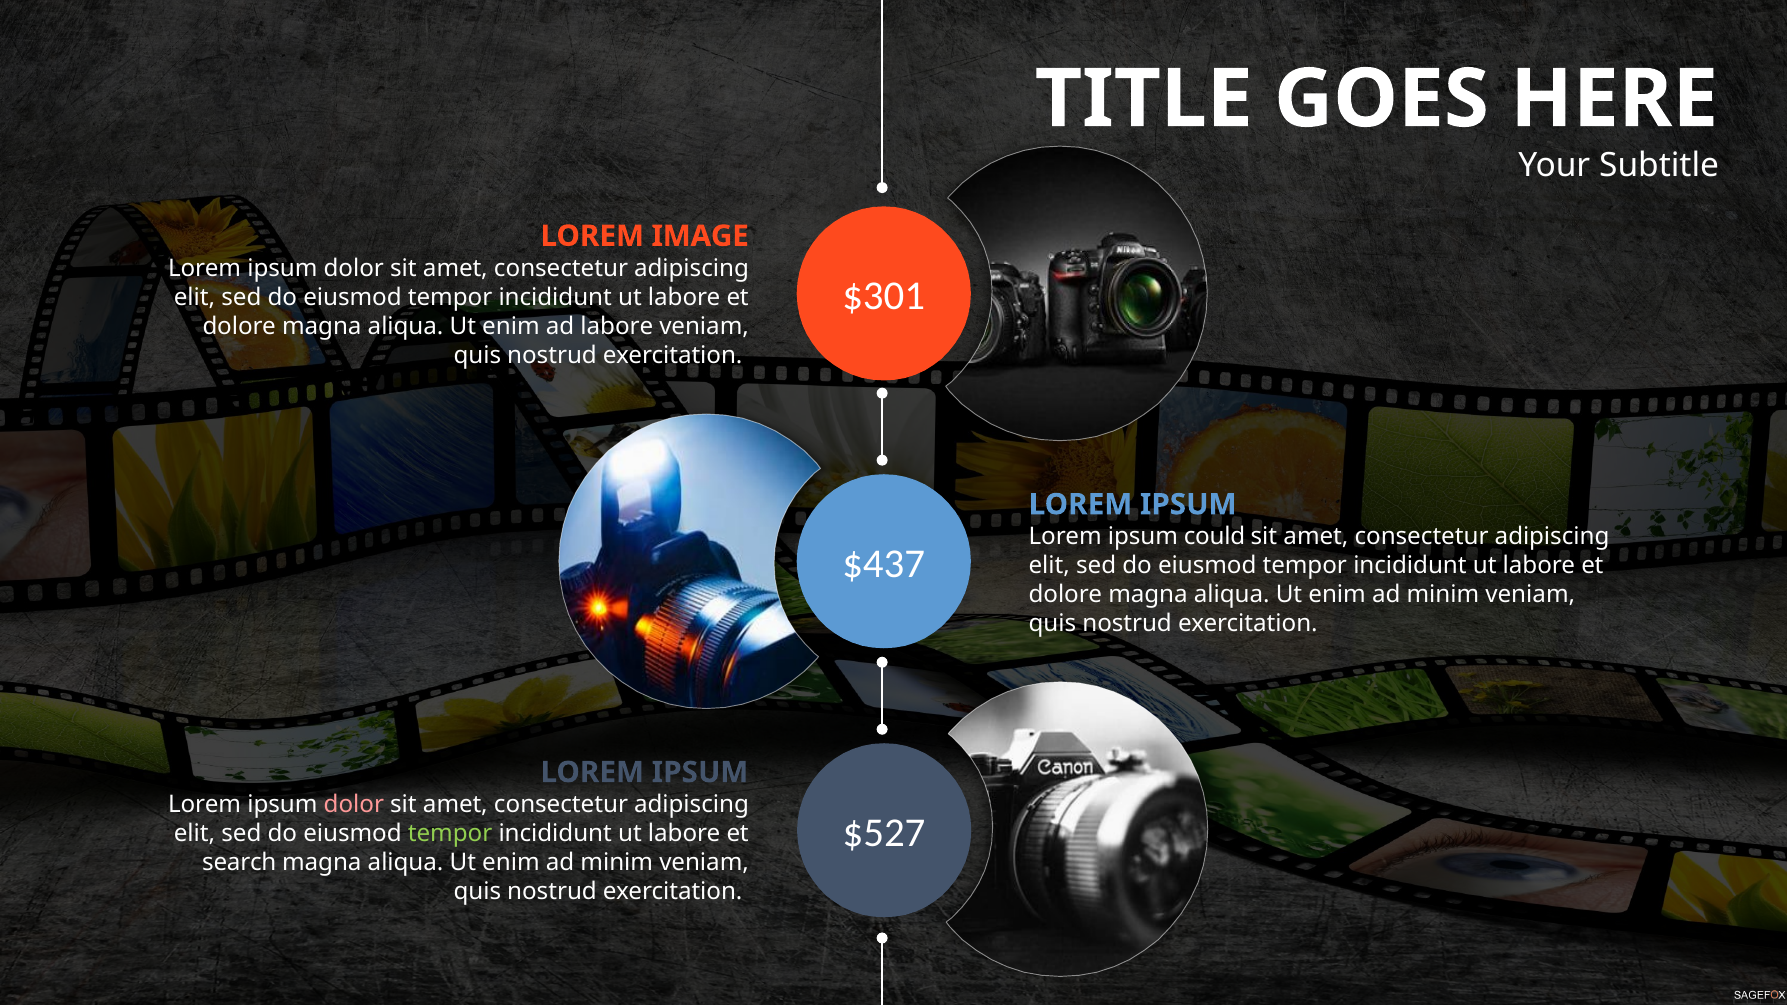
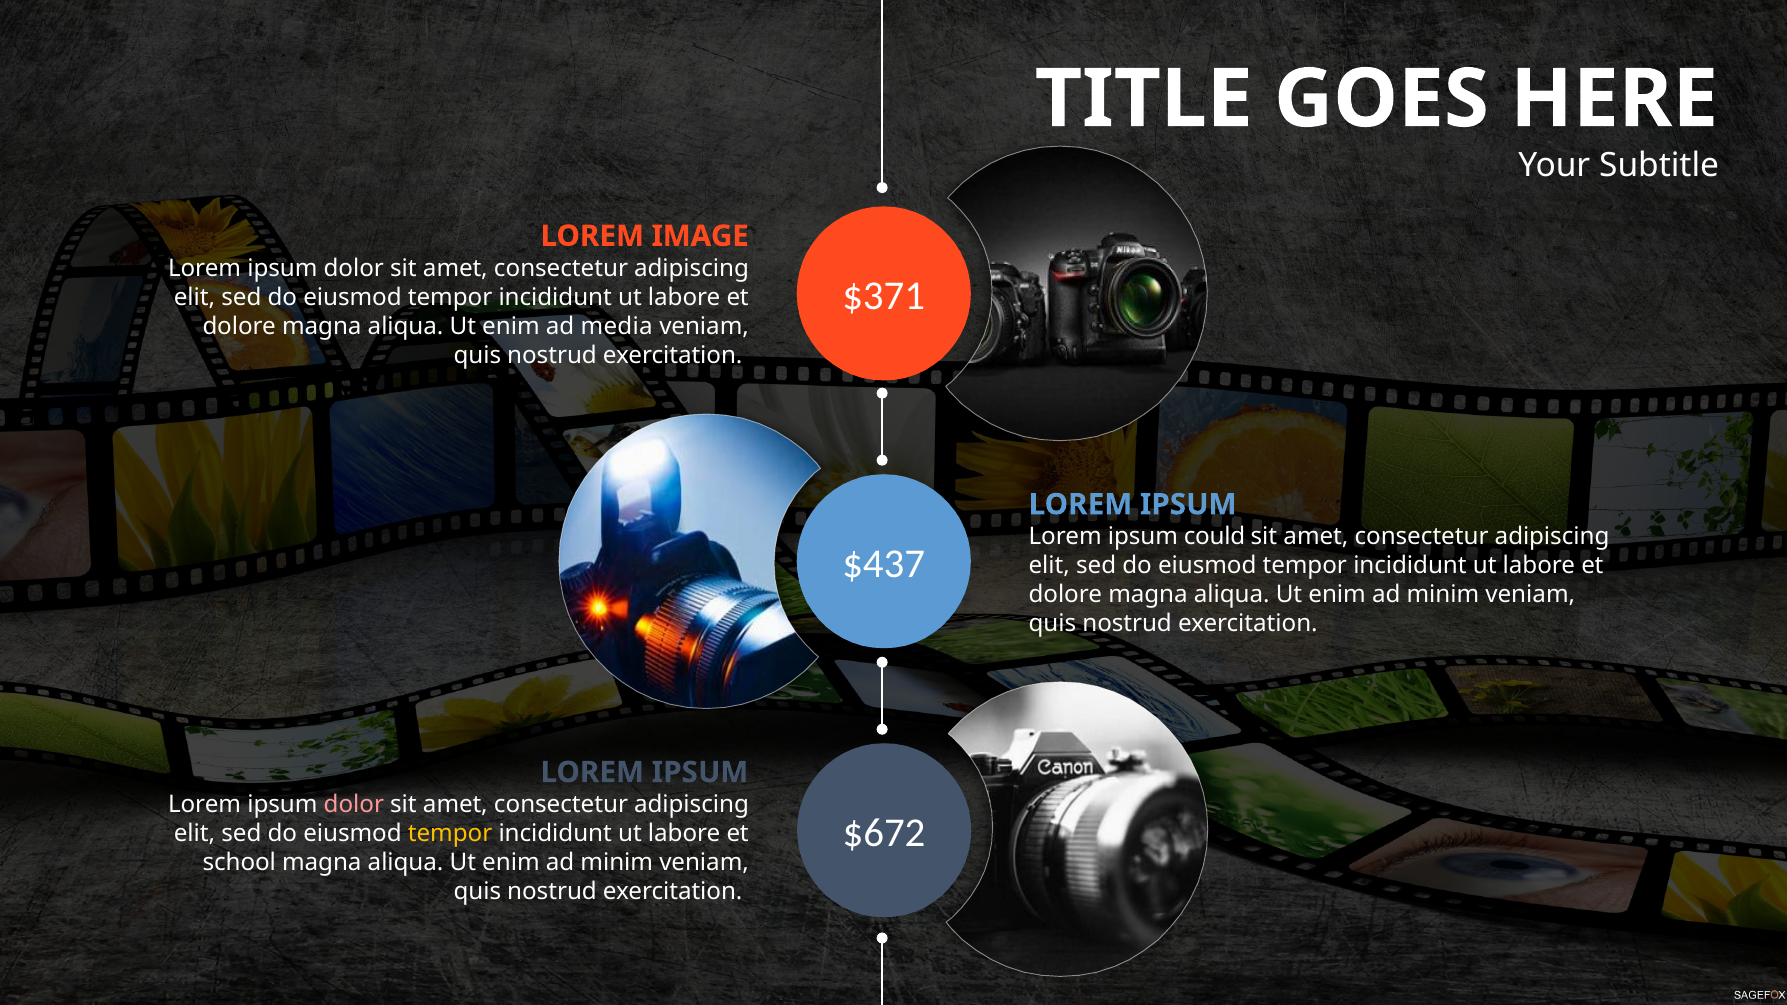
$301: $301 -> $371 (884, 296)
ad labore: labore -> media (617, 326)
$527: $527 -> $672 (884, 833)
tempor colour: light green -> yellow (450, 834)
search: search -> school (239, 863)
